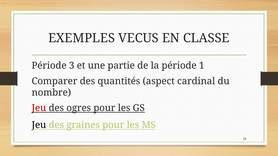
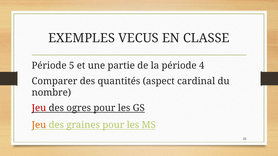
3: 3 -> 5 (72, 66)
1: 1 -> 4 (202, 66)
Jeu colour: black -> orange (39, 125)
